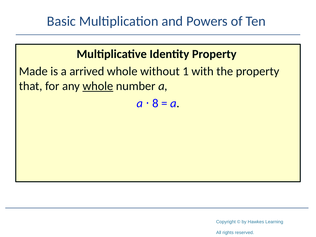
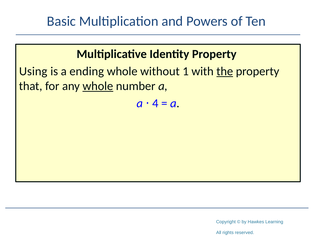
Made: Made -> Using (33, 71)
arrived: arrived -> ending (87, 71)
the underline: none -> present (225, 71)
8: 8 -> 4 (155, 103)
